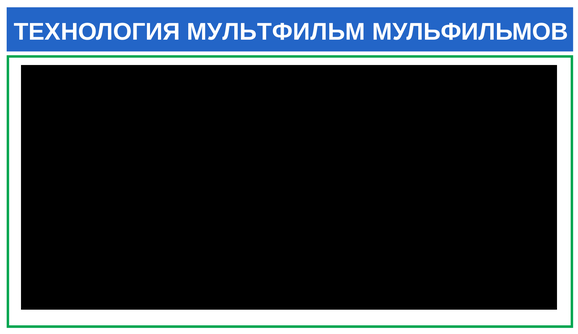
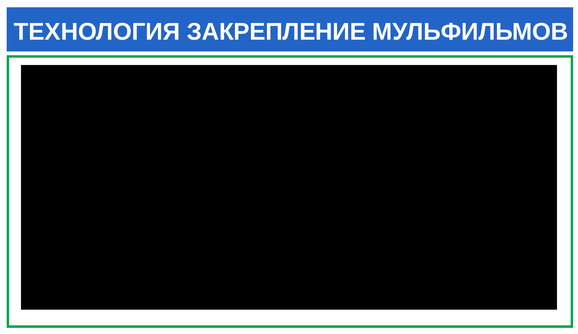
МУЛЬТФИЛЬМ: МУЛЬТФИЛЬМ -> ЗАКРЕПЛЕНИЕ (276, 32)
